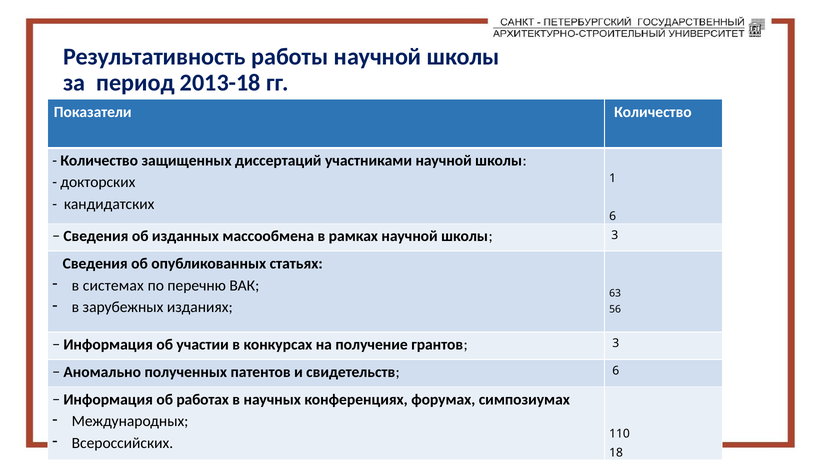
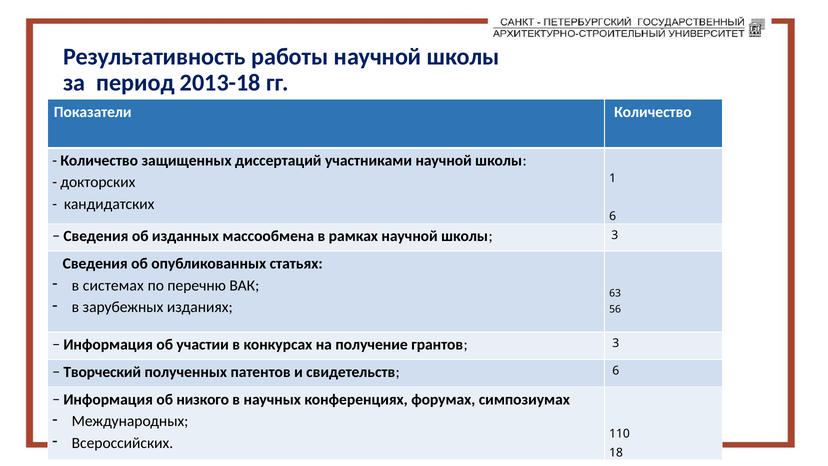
Аномально: Аномально -> Творческий (102, 372)
работах: работах -> низкого (203, 399)
